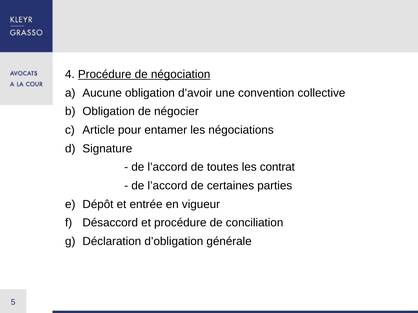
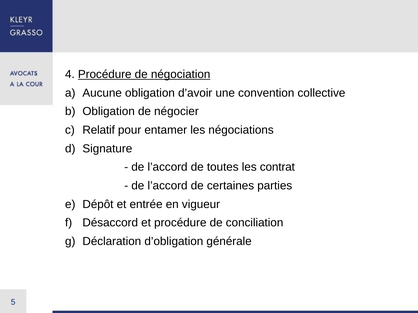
Article: Article -> Relatif (99, 130)
